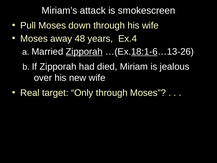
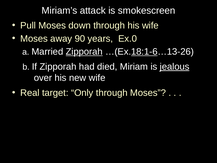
48: 48 -> 90 (80, 39)
Ex.4: Ex.4 -> Ex.0 (128, 39)
jealous underline: none -> present (175, 67)
